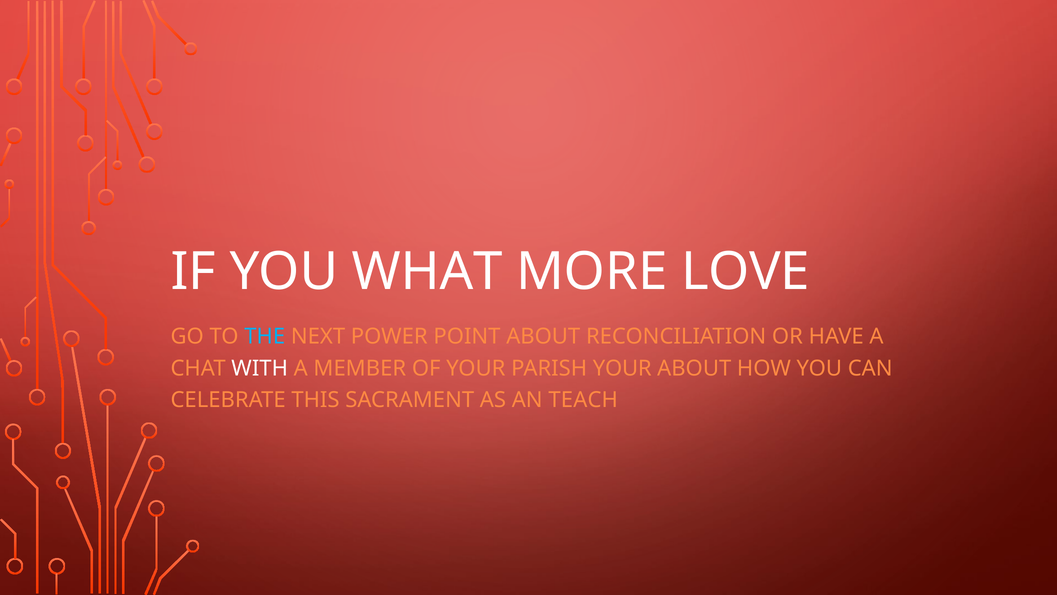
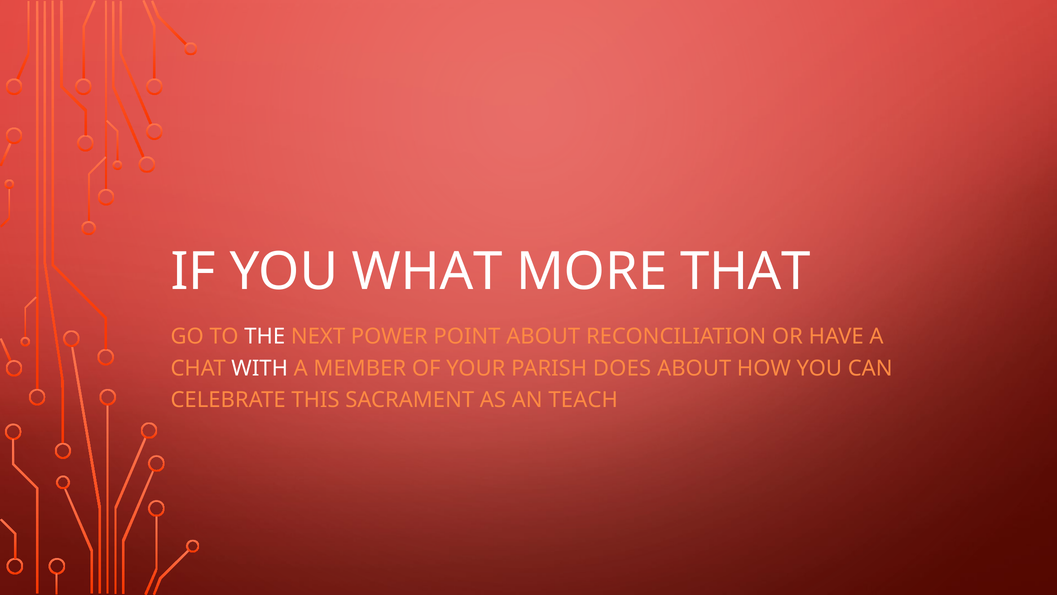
LOVE: LOVE -> THAT (745, 271)
THE colour: light blue -> white (265, 336)
PARISH YOUR: YOUR -> DOES (622, 368)
